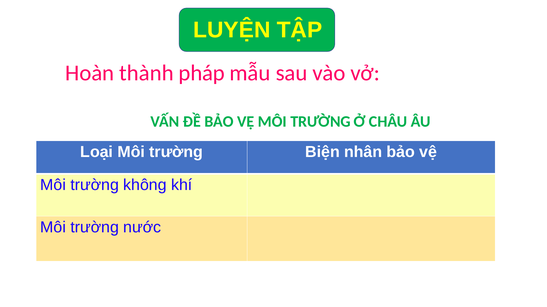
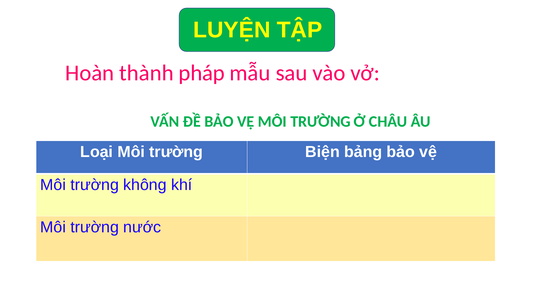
nhân: nhân -> bảng (363, 152)
